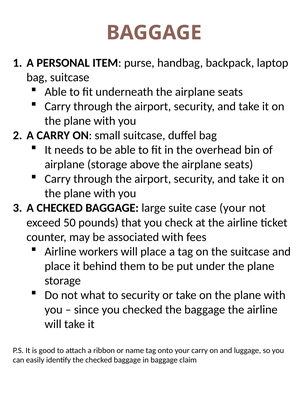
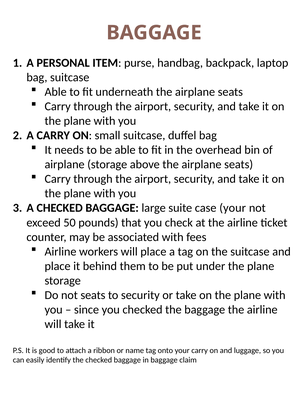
not what: what -> seats (93, 295)
